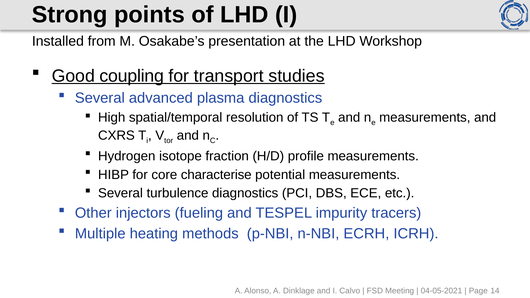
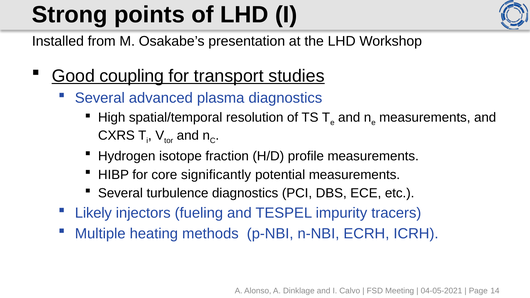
characterise: characterise -> significantly (216, 175)
Other: Other -> Likely (93, 213)
